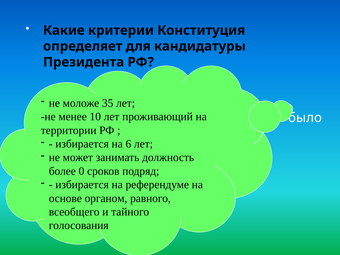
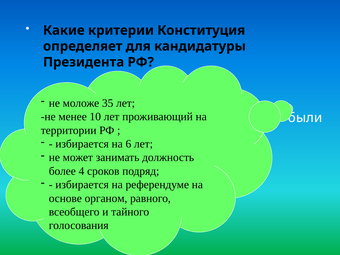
было: было -> были (305, 118)
0: 0 -> 4 (81, 171)
